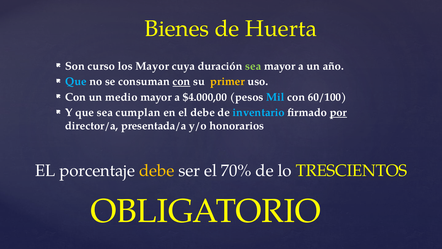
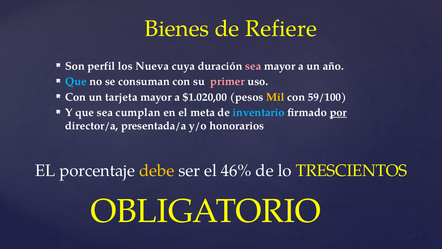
Huerta: Huerta -> Refiere (281, 29)
curso: curso -> perfil (101, 66)
los Mayor: Mayor -> Nueva (152, 66)
sea colour: light green -> pink (253, 66)
con underline: present -> none (181, 81)
primer colour: yellow -> pink (228, 81)
medio: medio -> tarjeta (121, 97)
$4.000,00: $4.000,00 -> $1.020,00 (205, 97)
Mil colour: light blue -> yellow (275, 97)
60/100: 60/100 -> 59/100 (327, 97)
el debe: debe -> meta (203, 112)
70%: 70% -> 46% (236, 170)
